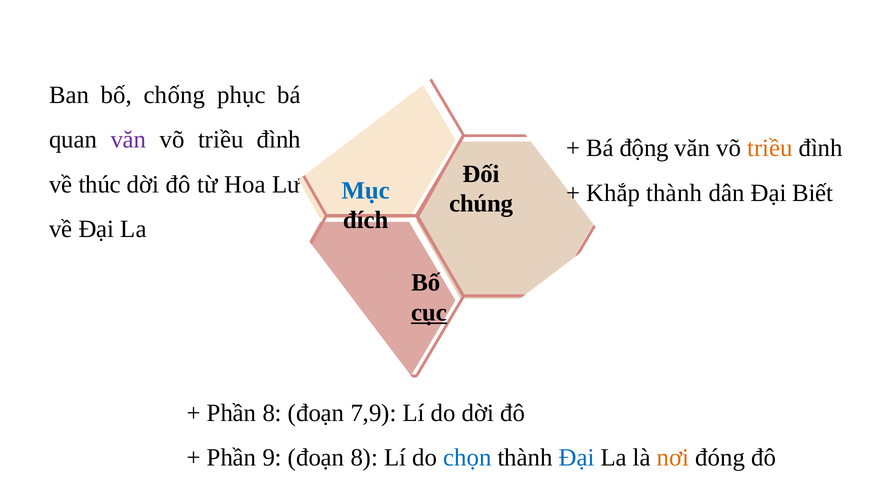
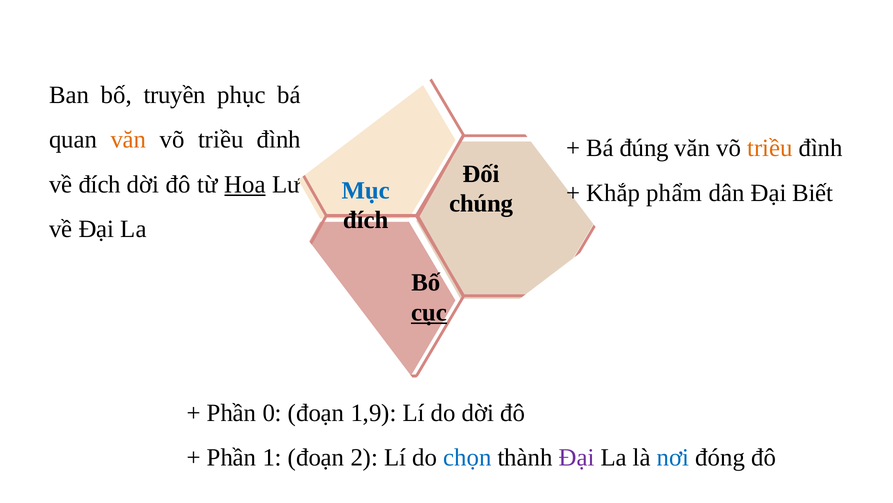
chống: chống -> truyền (175, 95)
văn colour: purple -> orange (128, 140)
động: động -> đúng (644, 148)
về thúc: thúc -> đích (100, 184)
Hoa underline: none -> present (245, 184)
Khắp thành: thành -> phẩm (674, 193)
Phần 8: 8 -> 0 (272, 412)
7,9: 7,9 -> 1,9 (374, 412)
9: 9 -> 1 (272, 457)
đoạn 8: 8 -> 2 (364, 457)
Đại colour: blue -> purple (577, 457)
nơi colour: orange -> blue (673, 457)
